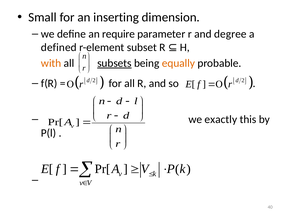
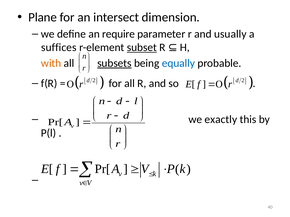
Small: Small -> Plane (43, 17)
inserting: inserting -> intersect (116, 17)
degree: degree -> usually (230, 34)
defined: defined -> suffices (59, 48)
subset underline: none -> present (142, 48)
equally colour: orange -> blue (178, 63)
